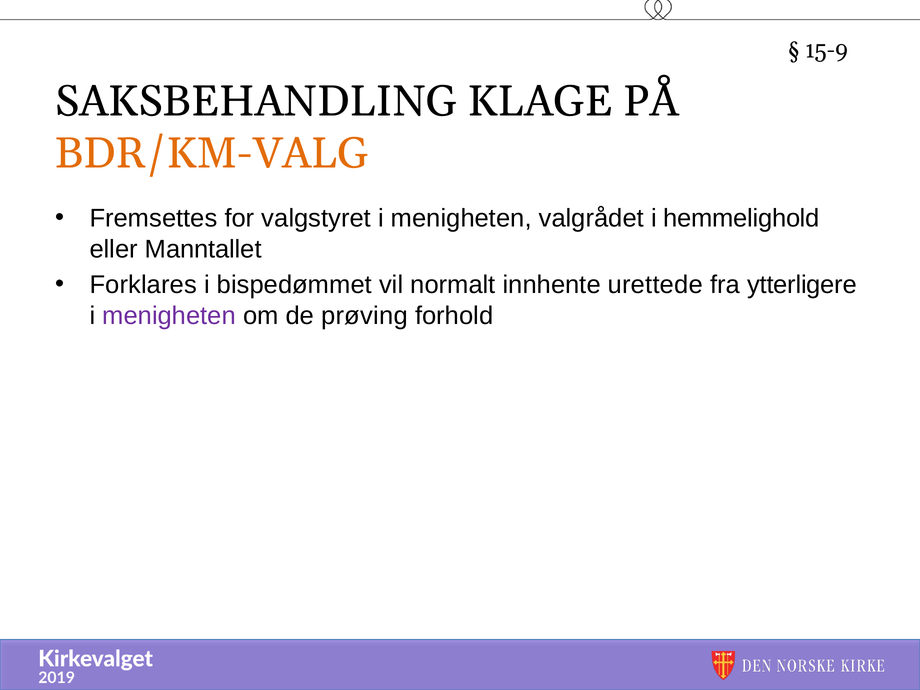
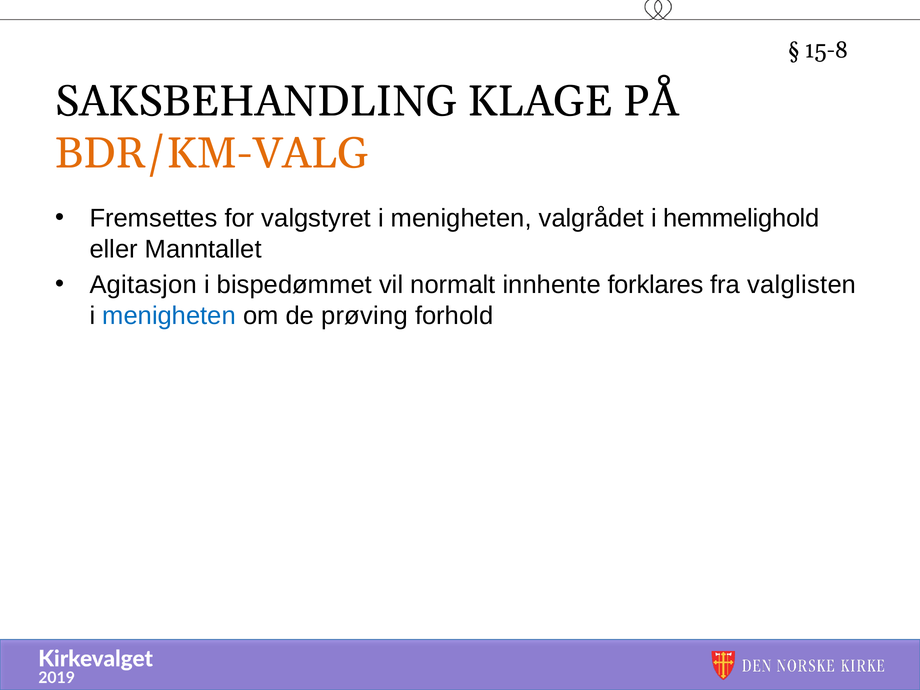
15-9: 15-9 -> 15-8 (827, 50)
Forklares: Forklares -> Agitasjon (143, 285)
urettede: urettede -> forklares (656, 285)
ytterligere: ytterligere -> valglisten (802, 285)
menigheten colour: purple -> blue (169, 316)
